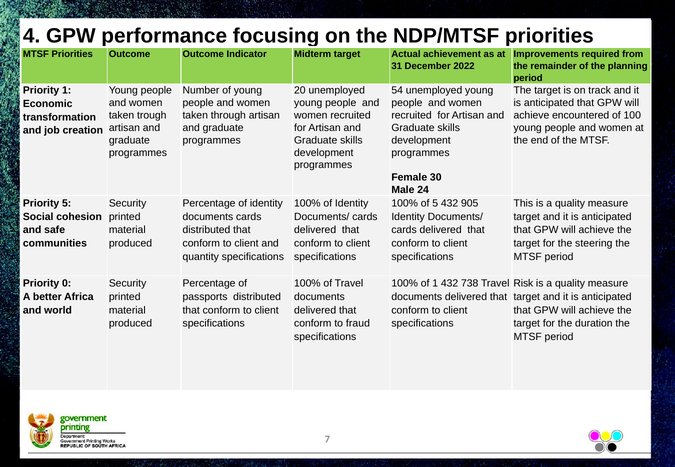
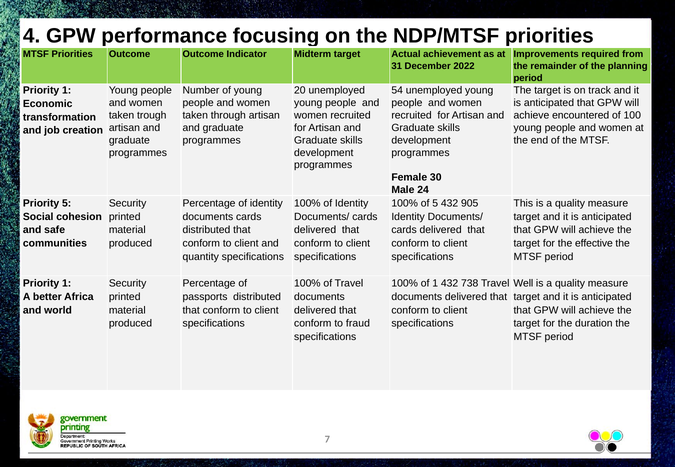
steering: steering -> effective (594, 244)
0: 0 -> 1 (67, 284)
Risk: Risk -> Well (523, 284)
